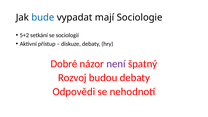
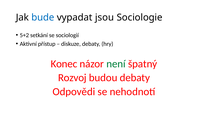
mají: mají -> jsou (105, 17)
Dobré: Dobré -> Konec (64, 64)
není colour: purple -> green (116, 64)
